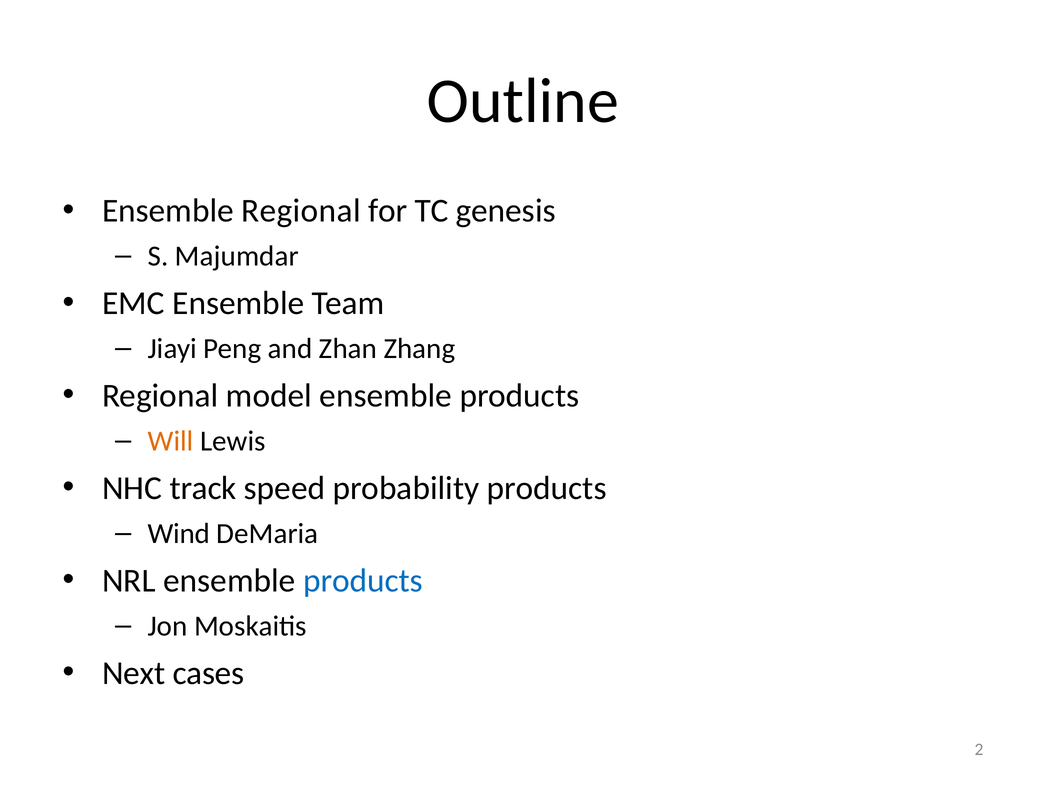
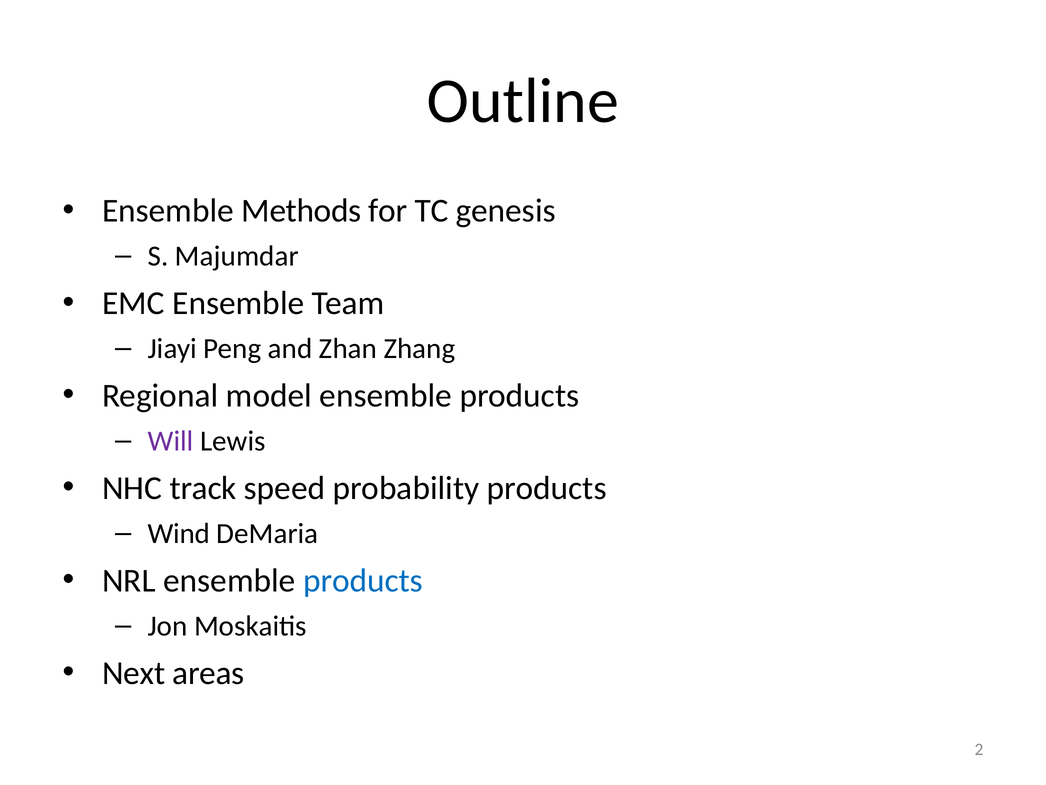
Ensemble Regional: Regional -> Methods (301, 211)
Will colour: orange -> purple (171, 441)
cases: cases -> areas (208, 673)
